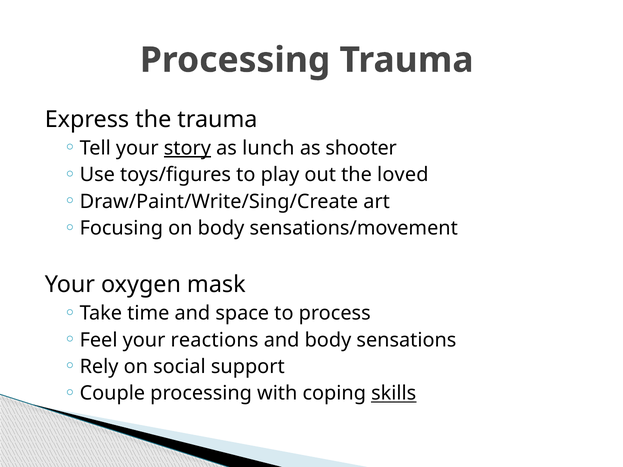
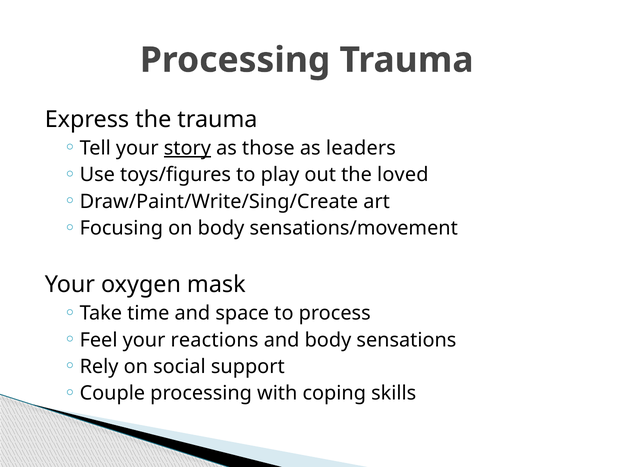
lunch: lunch -> those (268, 148)
shooter: shooter -> leaders (361, 148)
skills underline: present -> none (394, 394)
